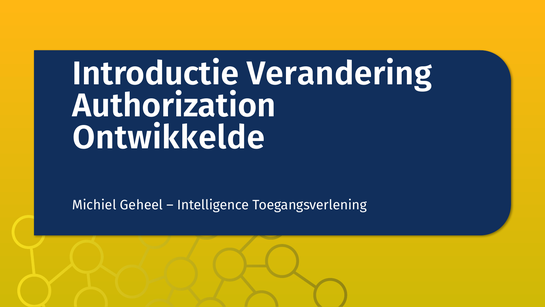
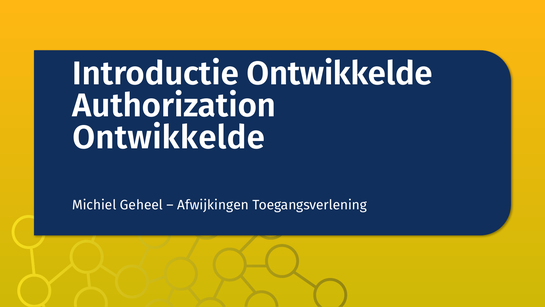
Introductie Verandering: Verandering -> Ontwikkelde (340, 74)
Intelligence: Intelligence -> Afwijkingen (213, 205)
